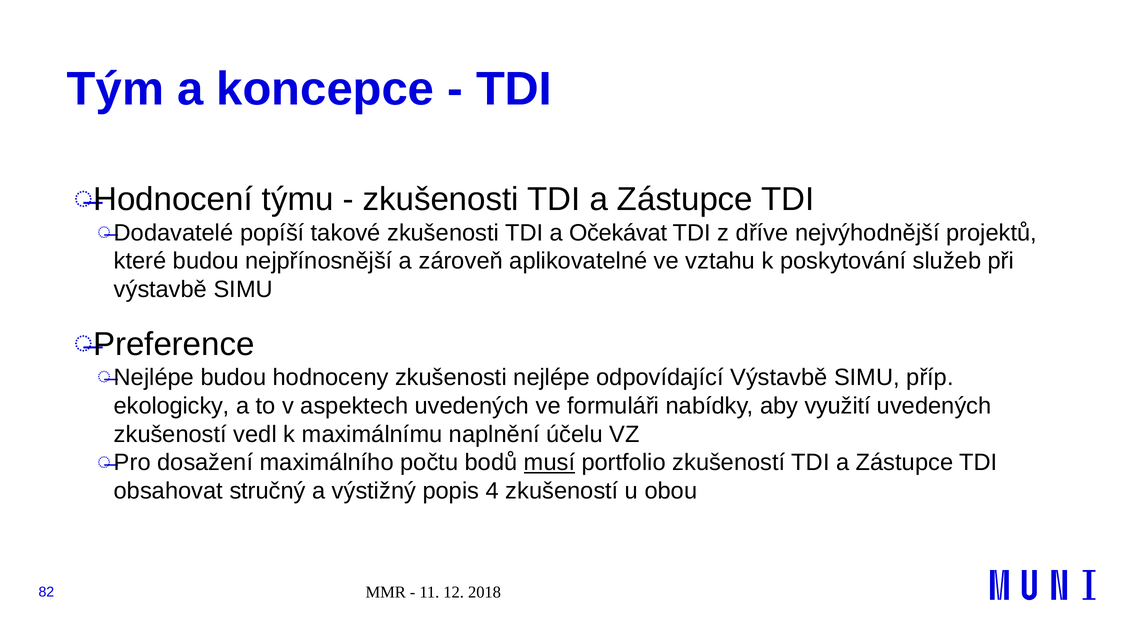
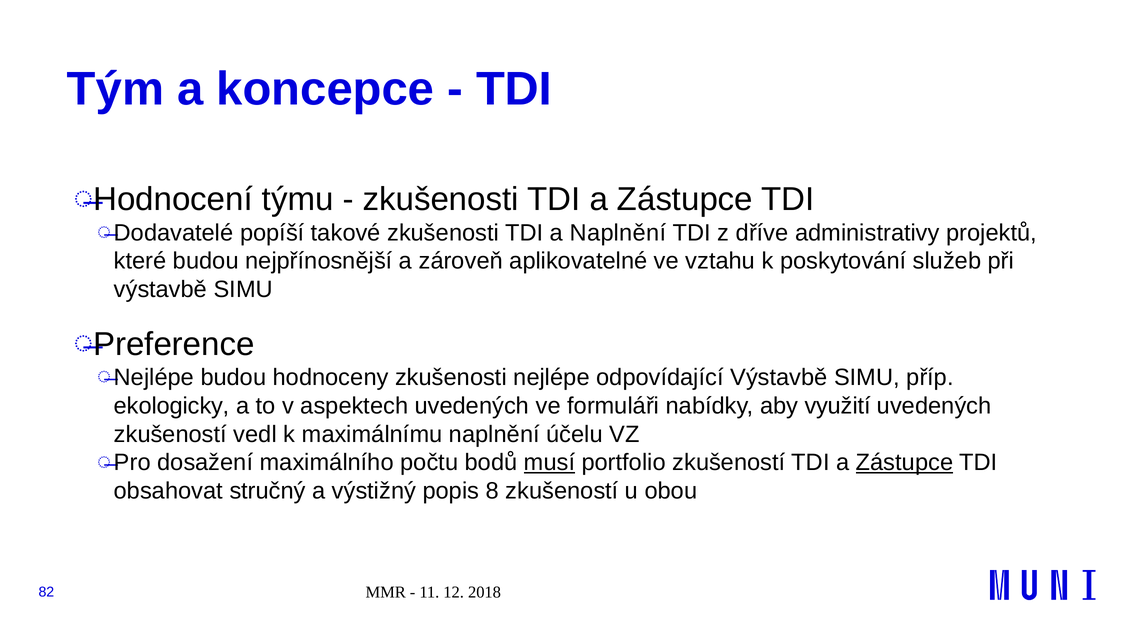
a Očekávat: Očekávat -> Naplnění (618, 233)
nejvýhodnější: nejvýhodnější -> administrativy (867, 233)
Zástupce underline: none -> present (905, 463)
4: 4 -> 8 (492, 491)
